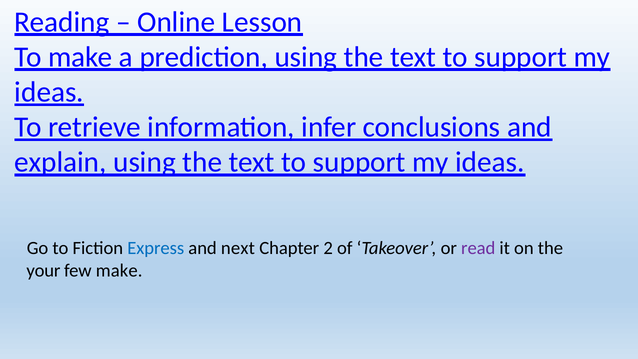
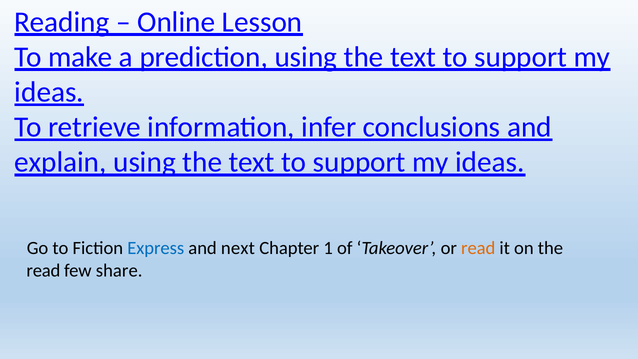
2: 2 -> 1 (328, 248)
read colour: purple -> orange (478, 248)
your: your -> read (43, 270)
few make: make -> share (119, 270)
